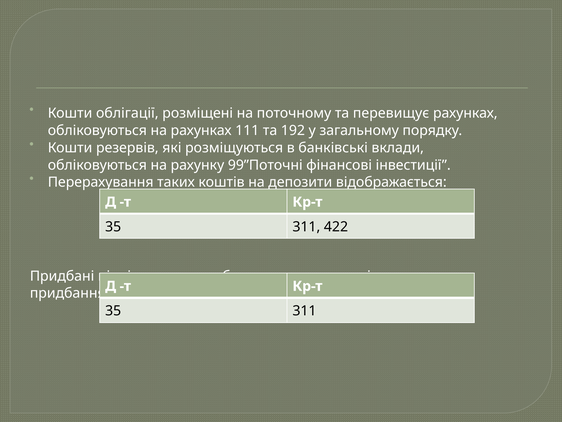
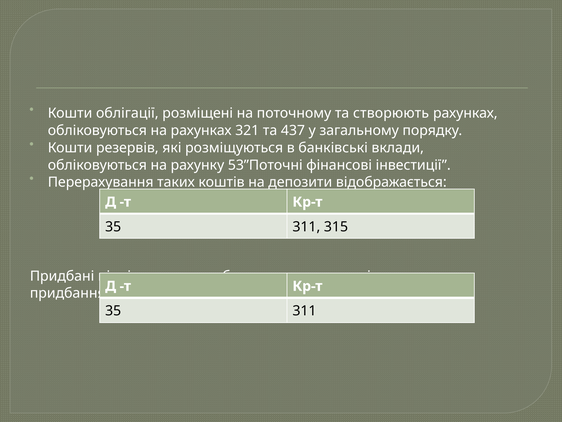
перевищує: перевищує -> створюють (391, 113)
111: 111 -> 321 (247, 130)
192: 192 -> 437 (293, 130)
99”Поточні: 99”Поточні -> 53”Поточні (265, 165)
422: 422 -> 315 (336, 227)
